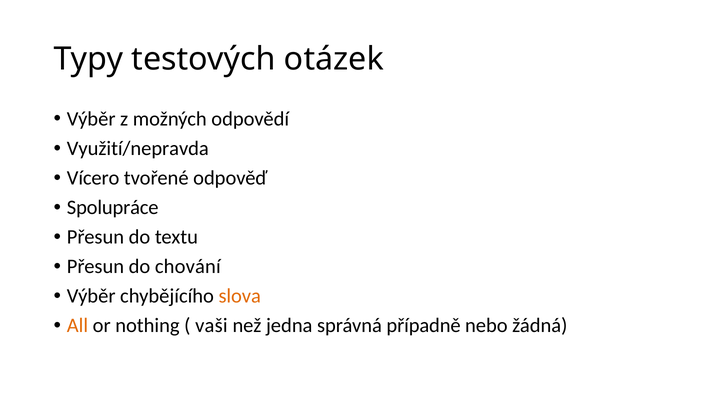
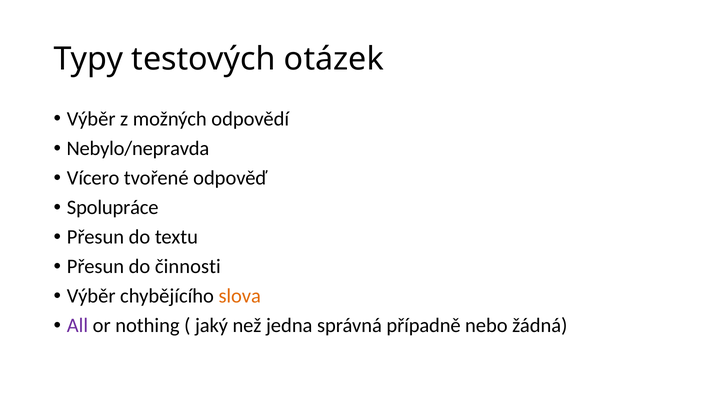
Využití/nepravda: Využití/nepravda -> Nebylo/nepravda (138, 149)
chování: chování -> činnosti (188, 267)
All colour: orange -> purple (77, 326)
vaši: vaši -> jaký (212, 326)
